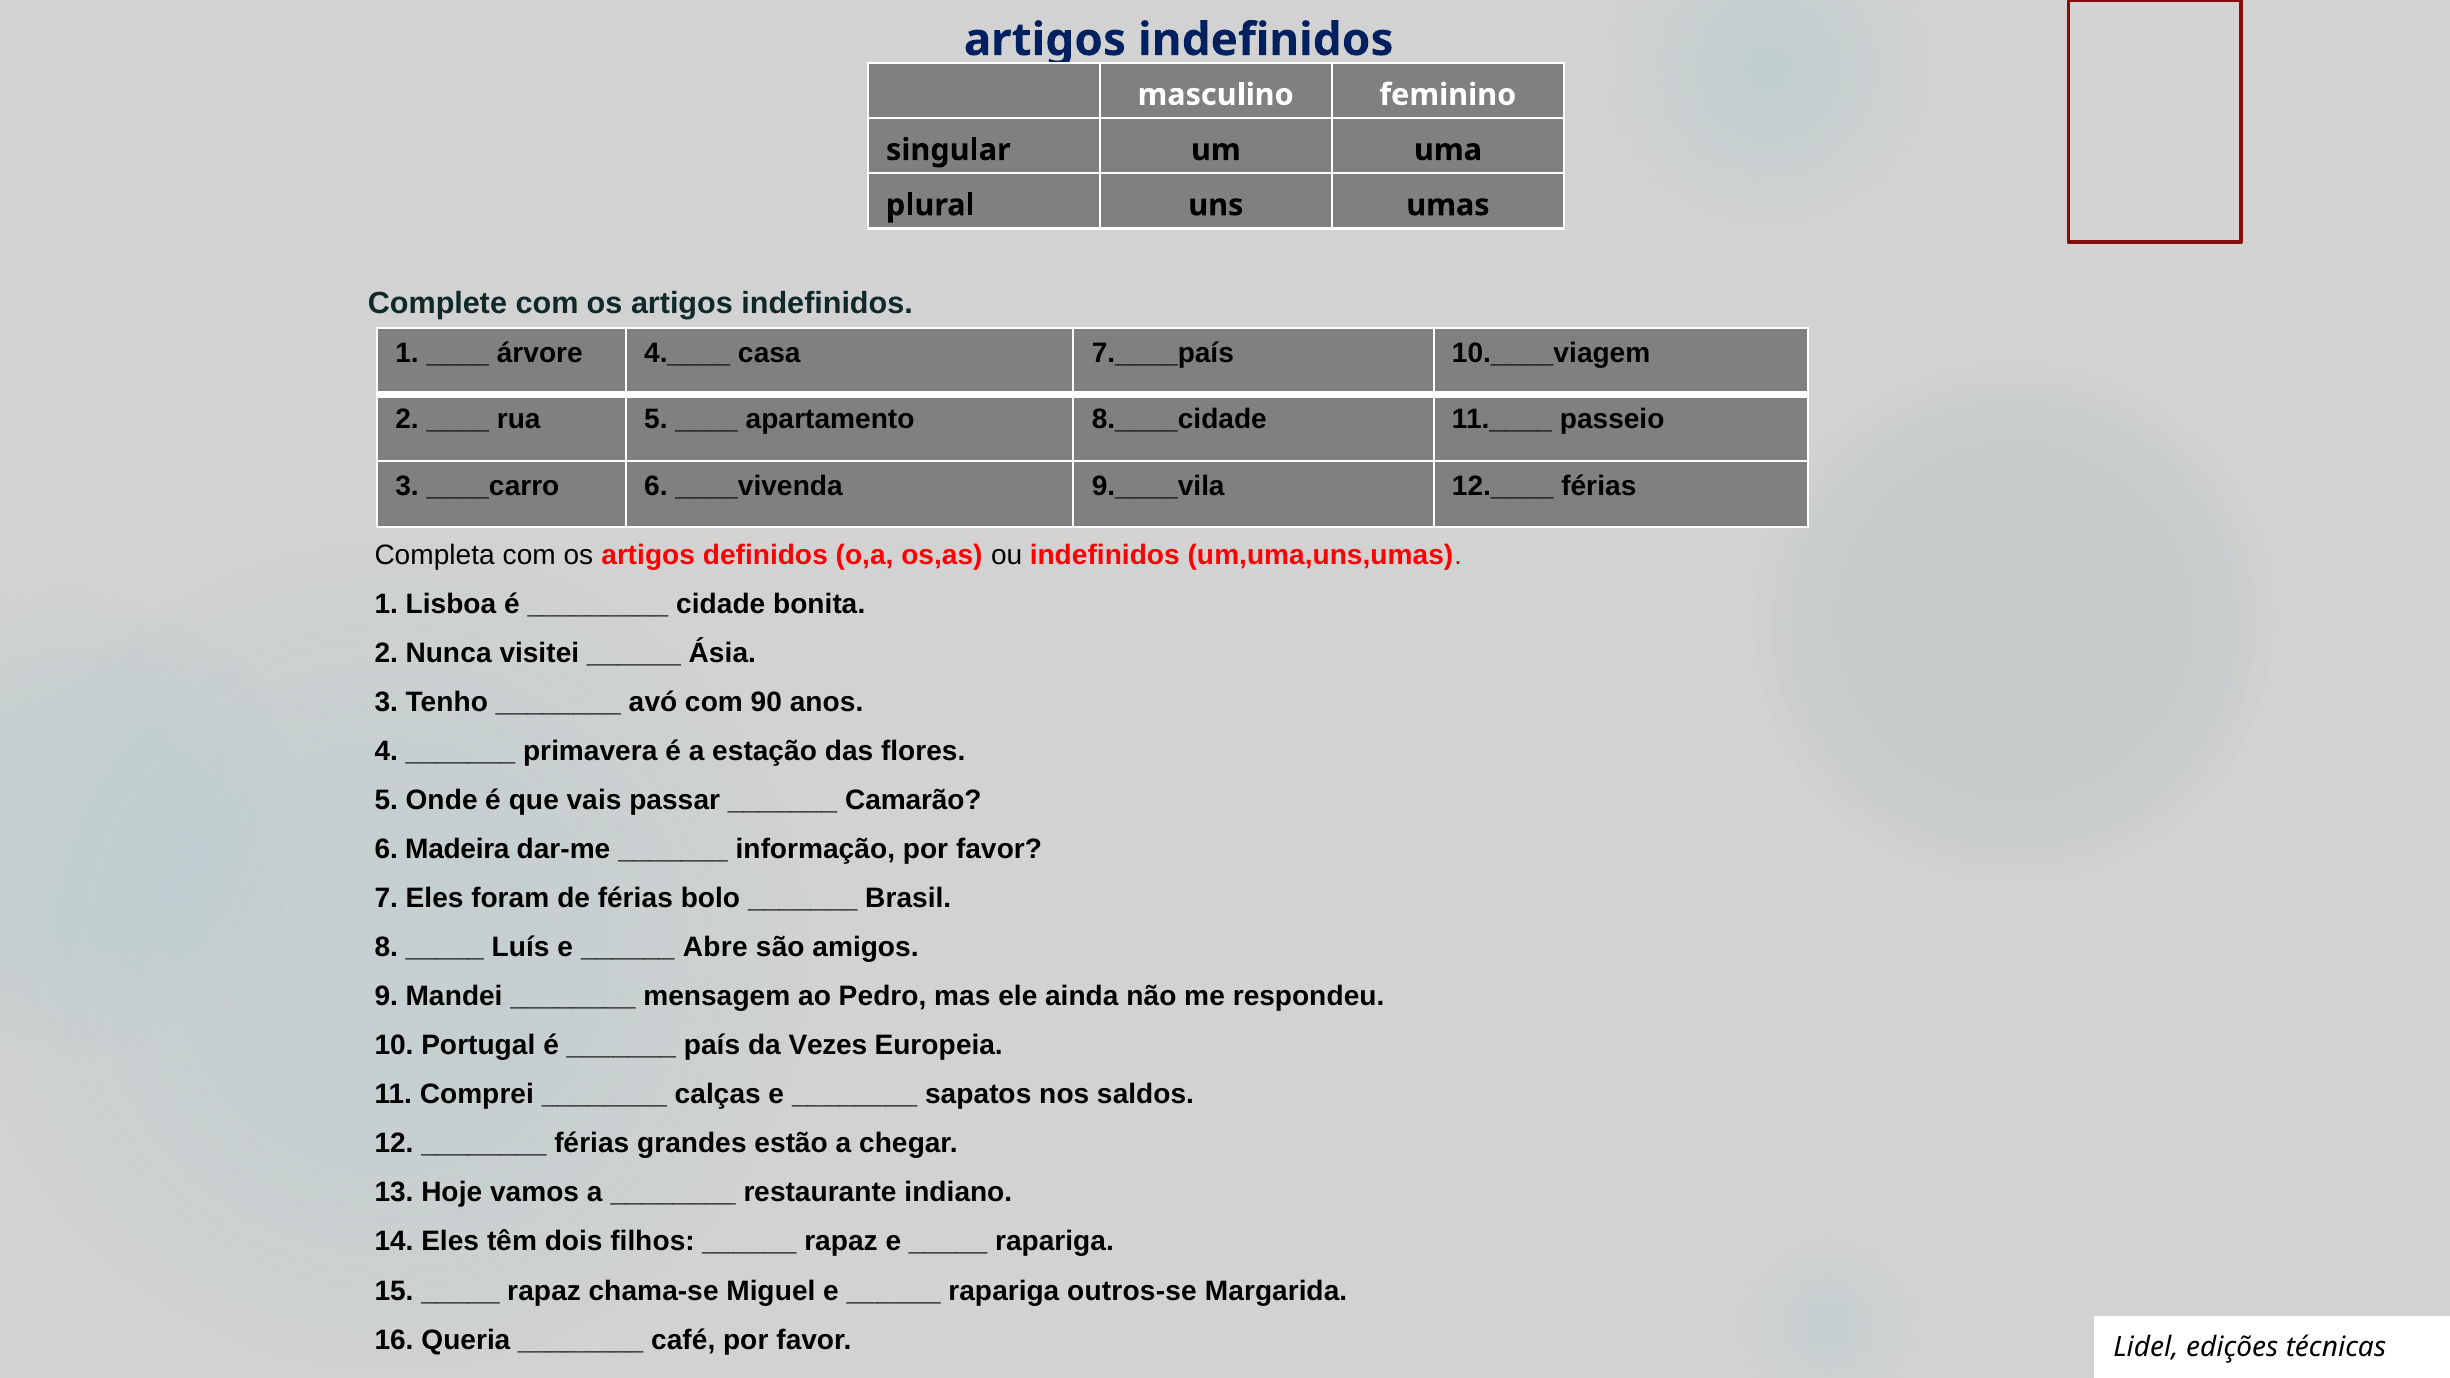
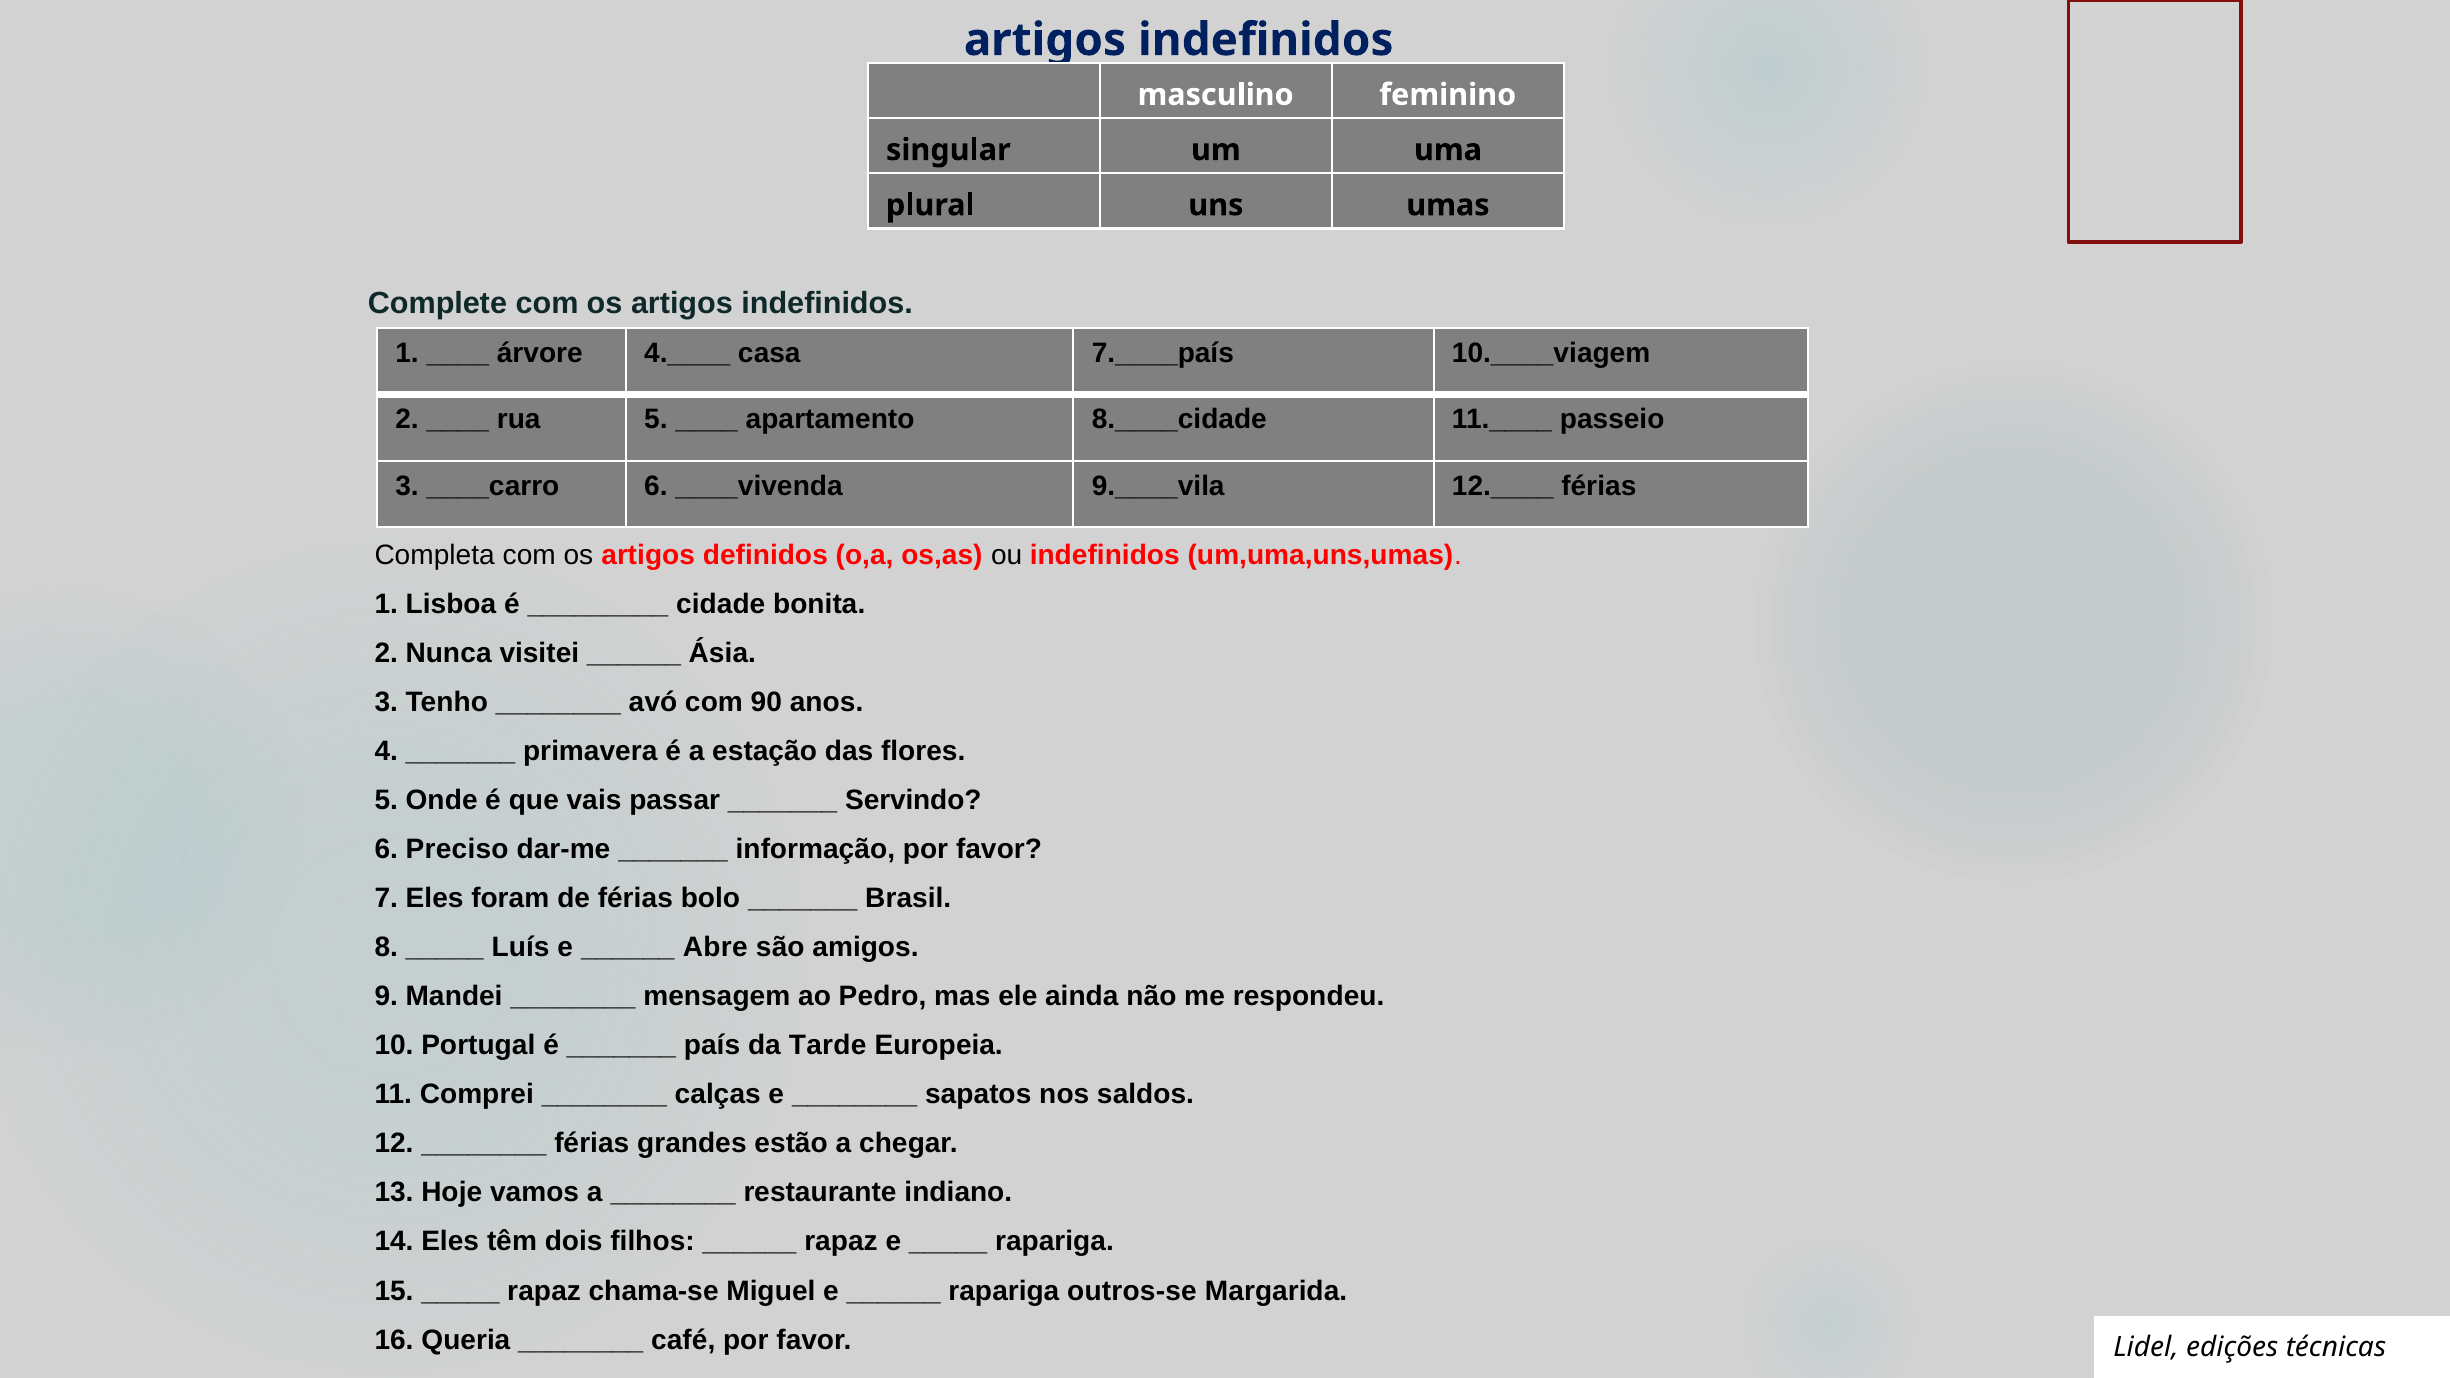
Camarão: Camarão -> Servindo (913, 800)
Madeira: Madeira -> Preciso (457, 849)
Vezes: Vezes -> Tarde (828, 1046)
